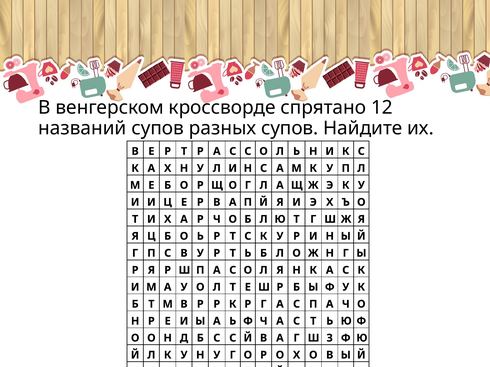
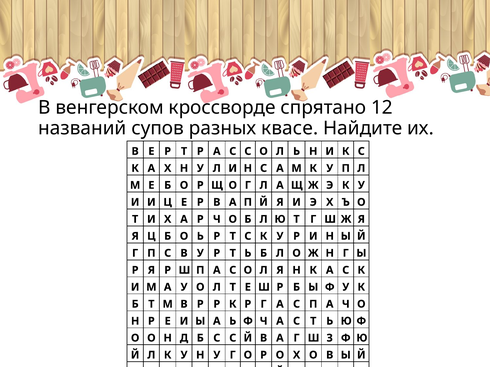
разных супов: супов -> квасе (290, 128)
